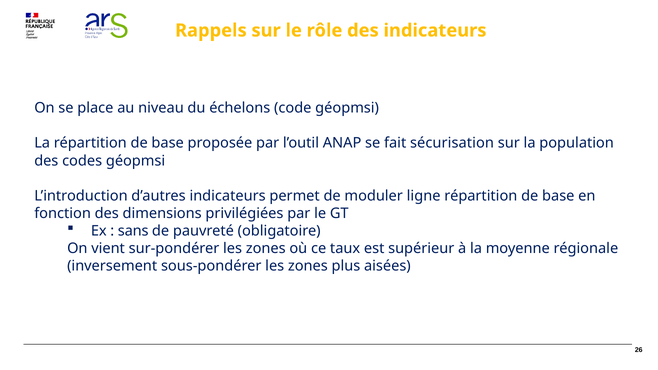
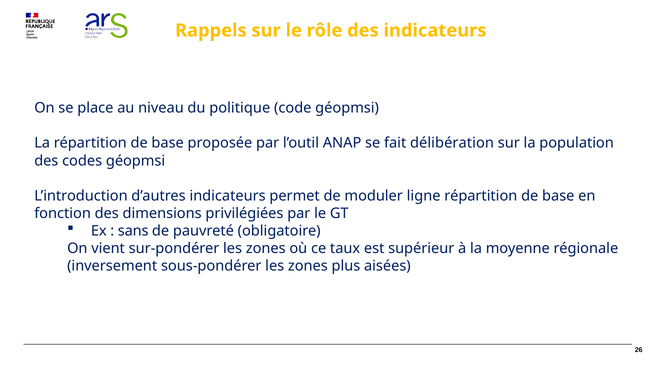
échelons: échelons -> politique (240, 108)
sécurisation: sécurisation -> délibération (452, 143)
